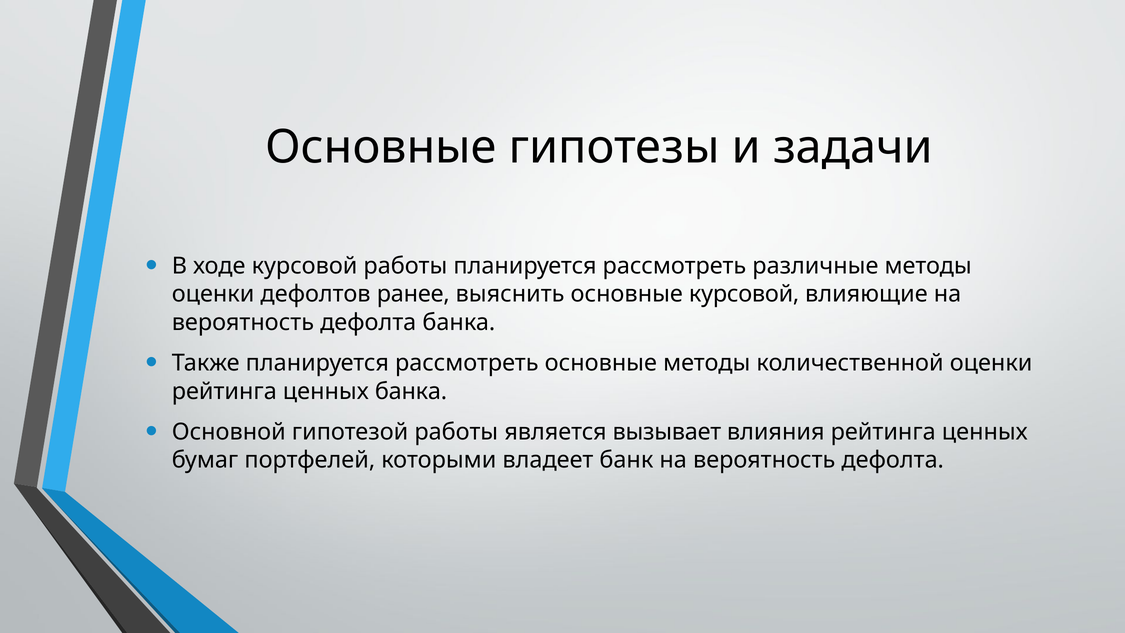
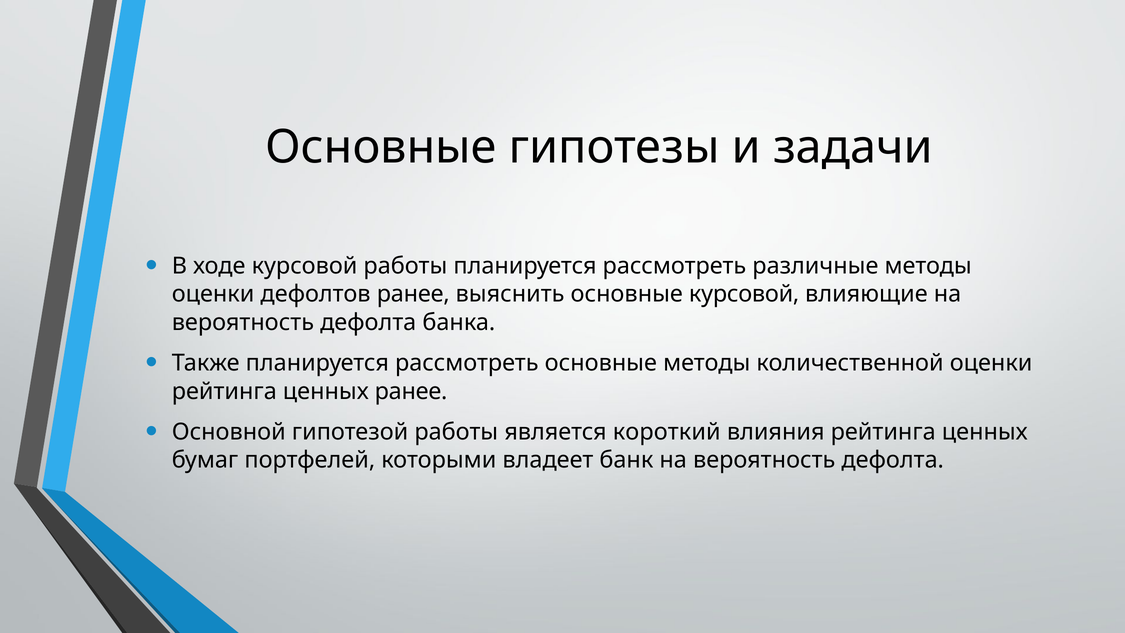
ценных банка: банка -> ранее (411, 391)
вызывает: вызывает -> короткий (667, 432)
